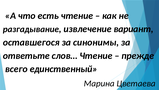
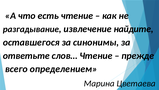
вариант: вариант -> найдите (134, 29)
единственный: единственный -> определением (64, 69)
